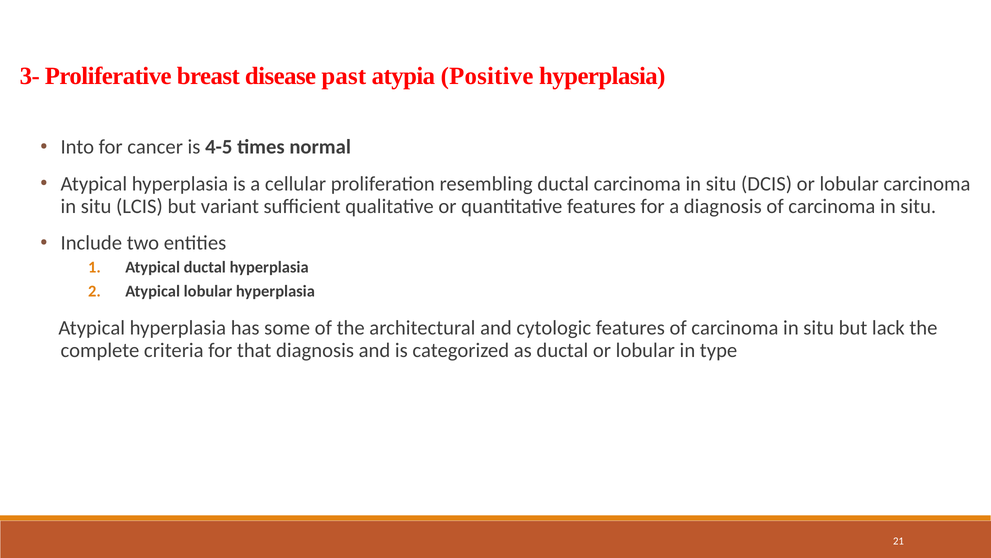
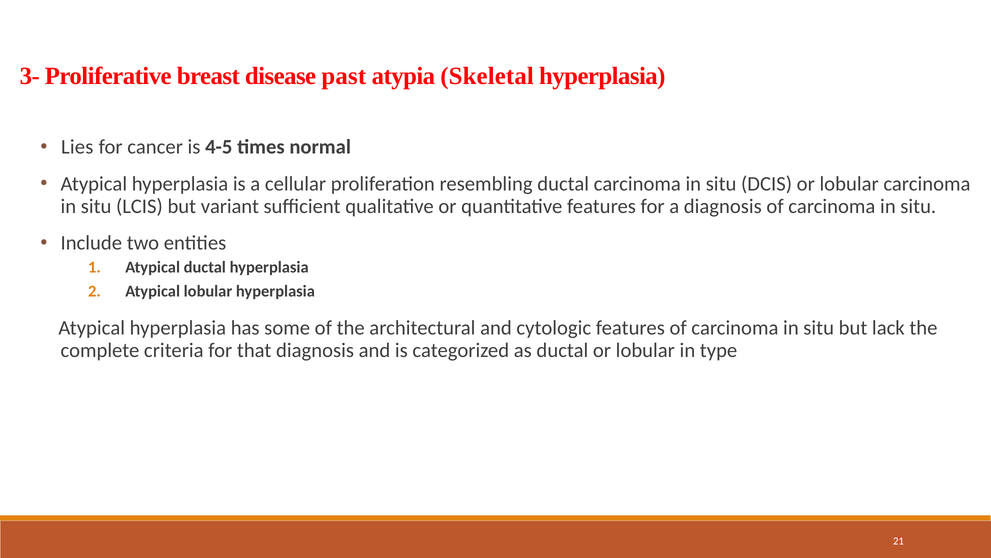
Positive: Positive -> Skeletal (487, 76)
Into: Into -> Lies (77, 147)
